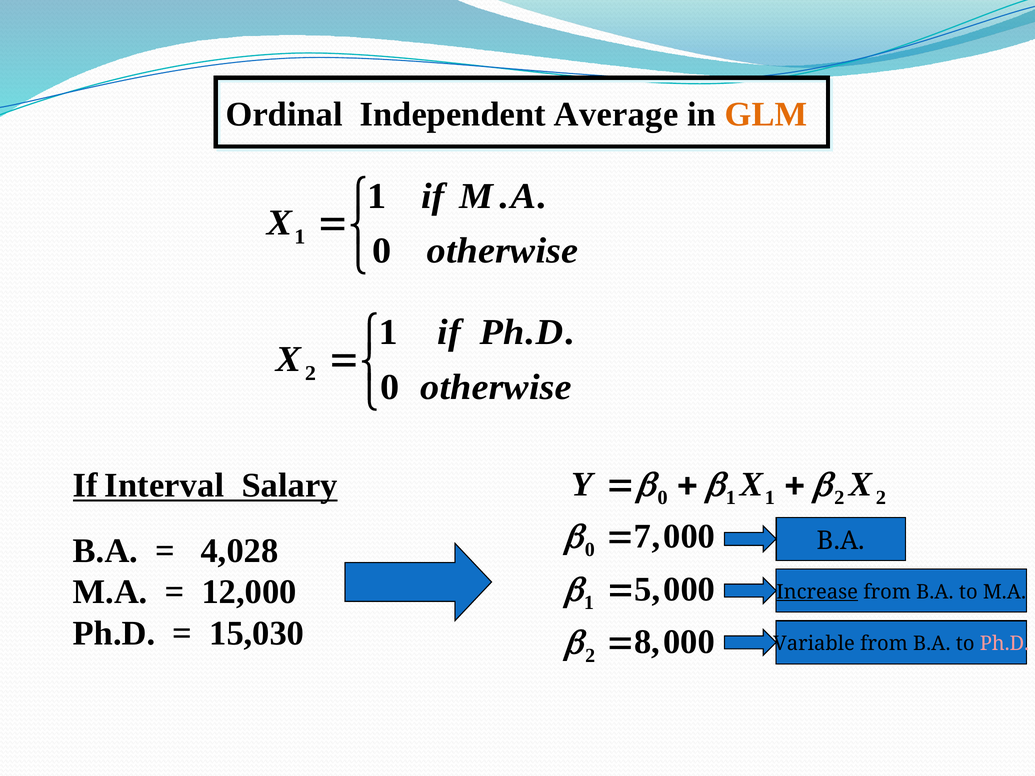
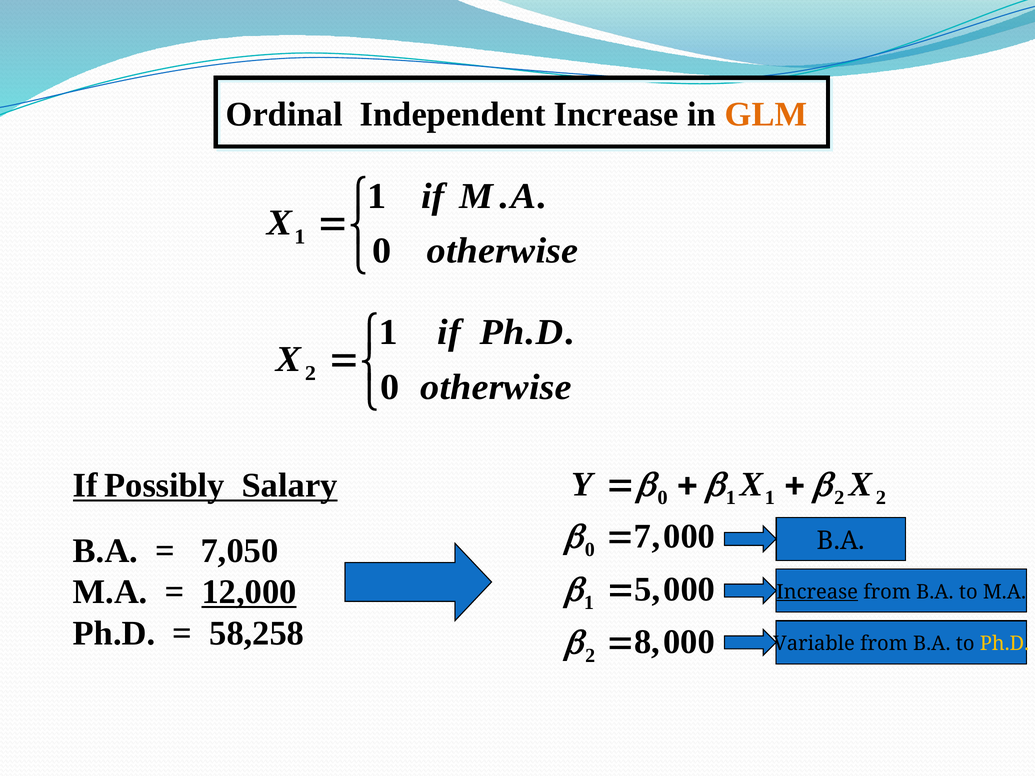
Independent Average: Average -> Increase (616, 114)
Interval: Interval -> Possibly (165, 485)
4,028: 4,028 -> 7,050 (239, 551)
12,000 underline: none -> present (249, 592)
15,030: 15,030 -> 58,258 (257, 634)
Ph.D colour: pink -> yellow (1005, 644)
